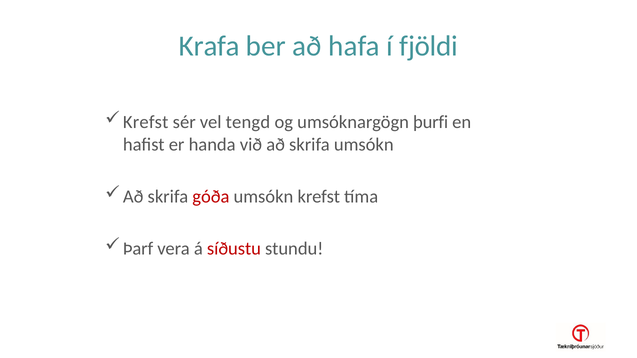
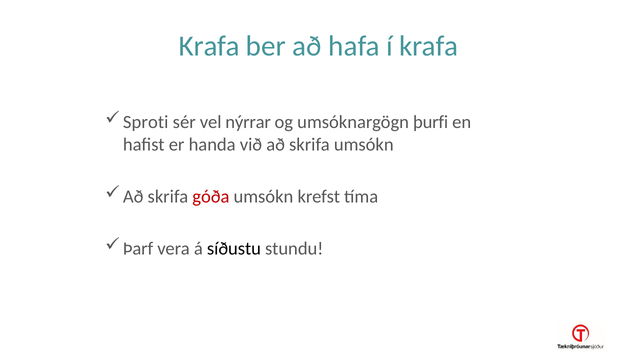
í fjöldi: fjöldi -> krafa (429, 46)
Krefst: Krefst -> Sproti (146, 122)
tengd: tengd -> nýrrar (248, 122)
síðustu colour: red -> black (234, 249)
